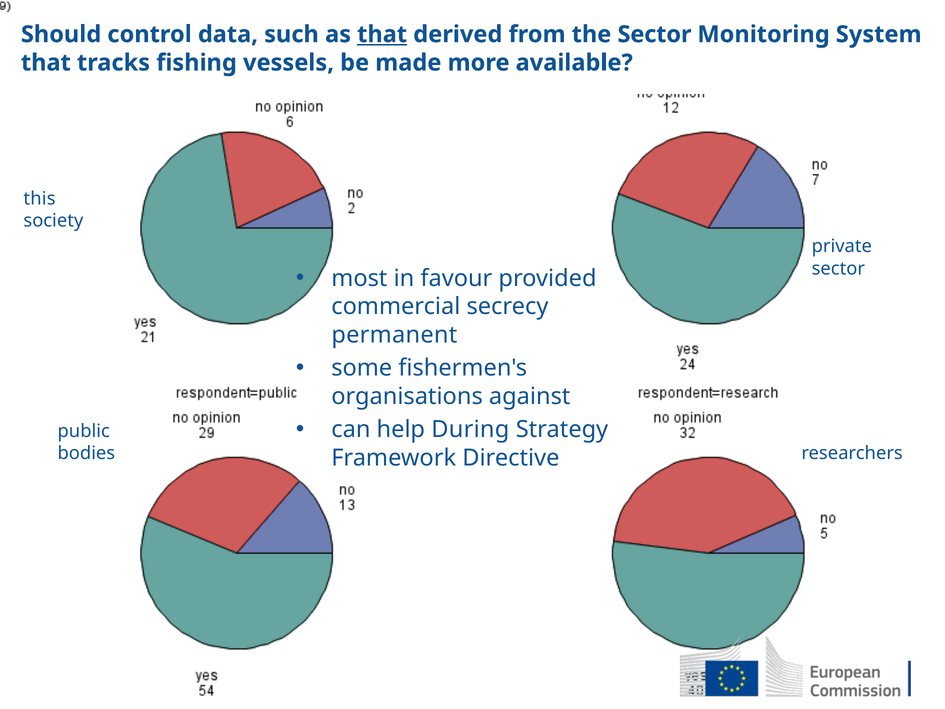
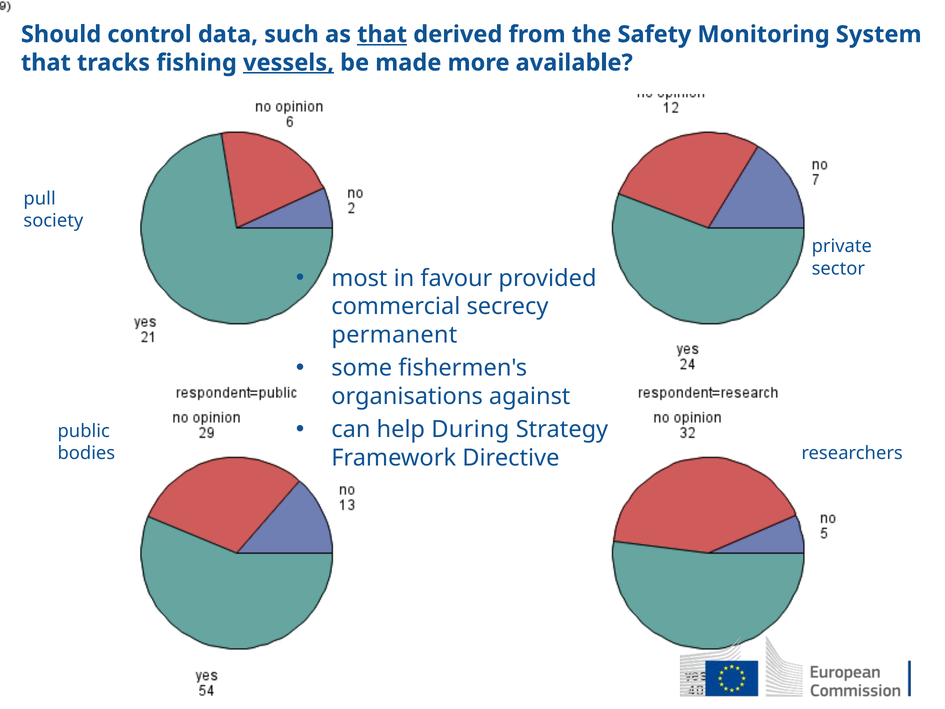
the Sector: Sector -> Safety (654, 34)
vessels underline: none -> present (288, 63)
this: this -> pull (40, 199)
